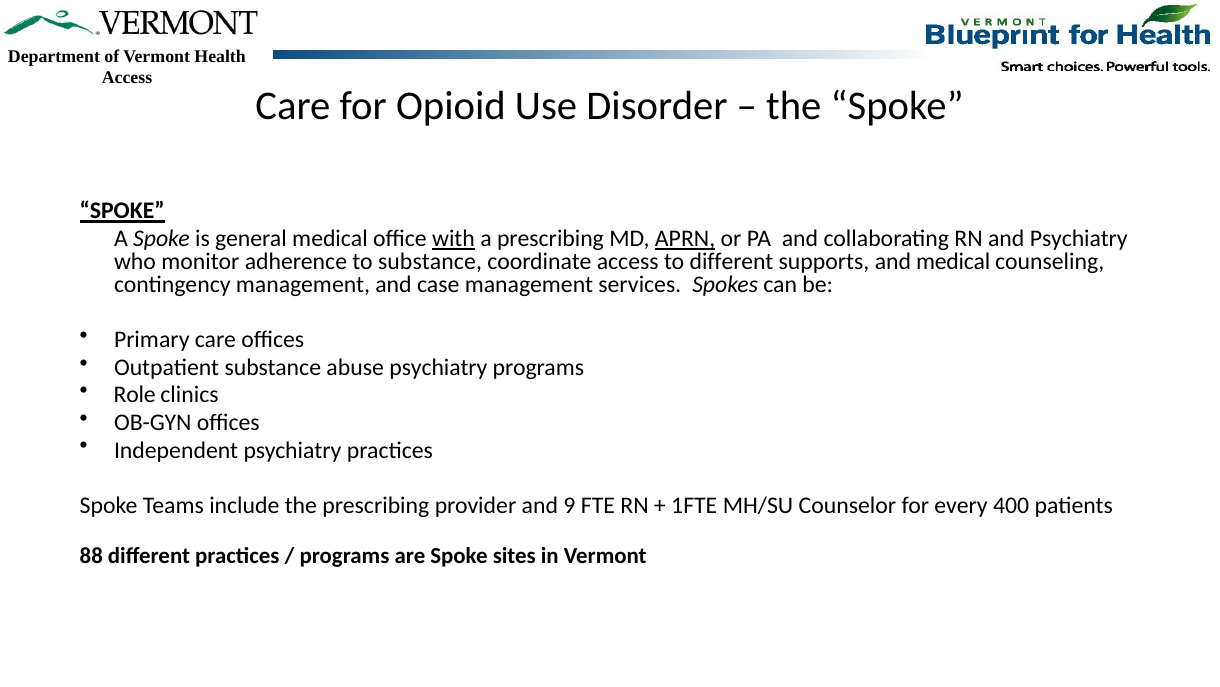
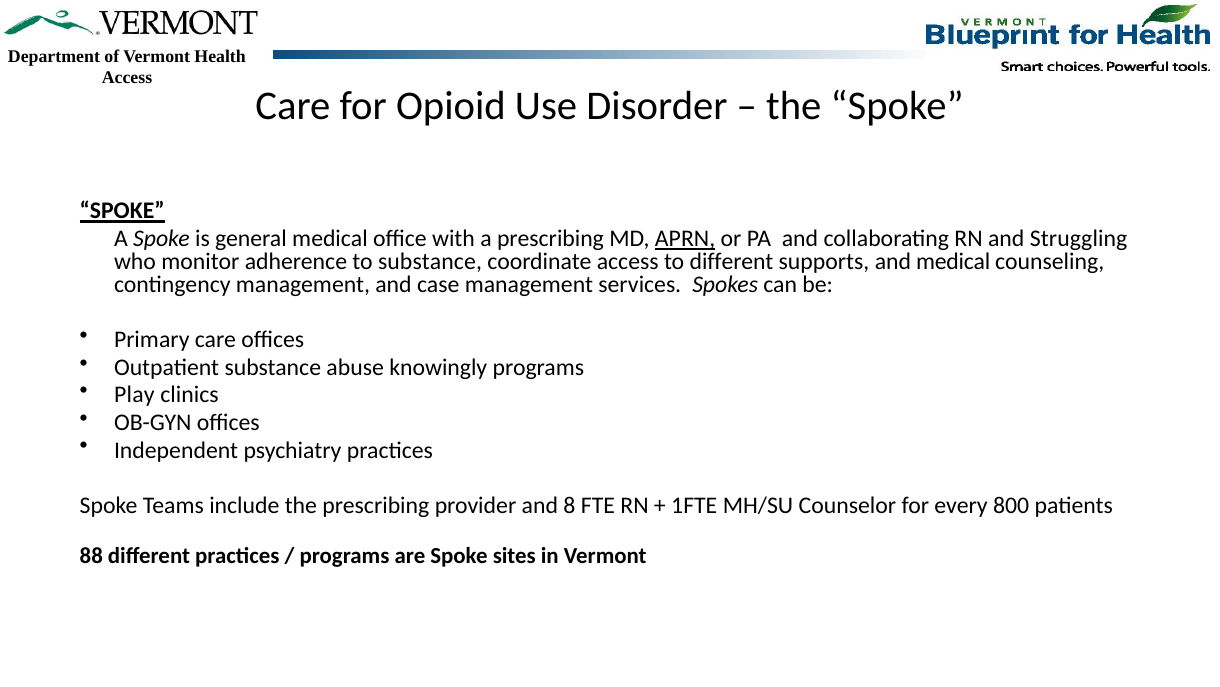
with underline: present -> none (453, 238)
and Psychiatry: Psychiatry -> Struggling (1079, 238)
abuse psychiatry: psychiatry -> knowingly (438, 367)
Role: Role -> Play (134, 394)
9: 9 -> 8 (569, 505)
400: 400 -> 800 (1011, 505)
